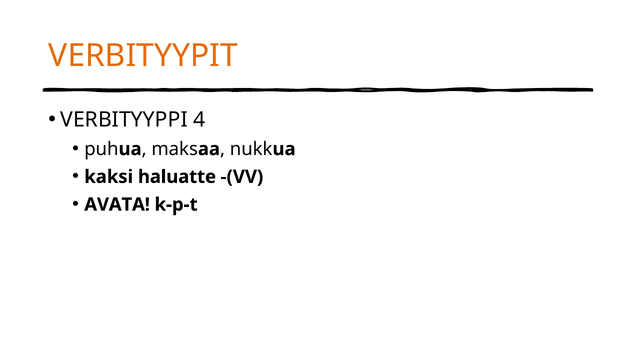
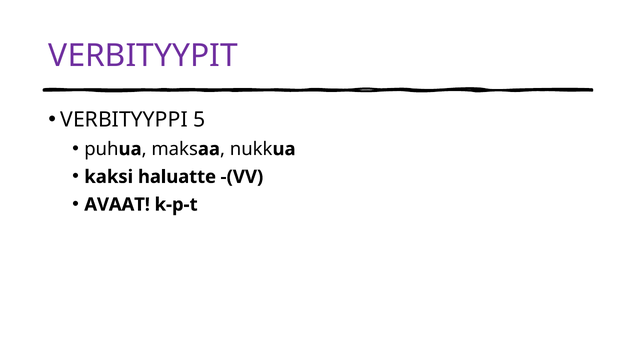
VERBITYYPIT colour: orange -> purple (143, 56)
4: 4 -> 5 (199, 120)
AVATA: AVATA -> AVAAT (117, 204)
